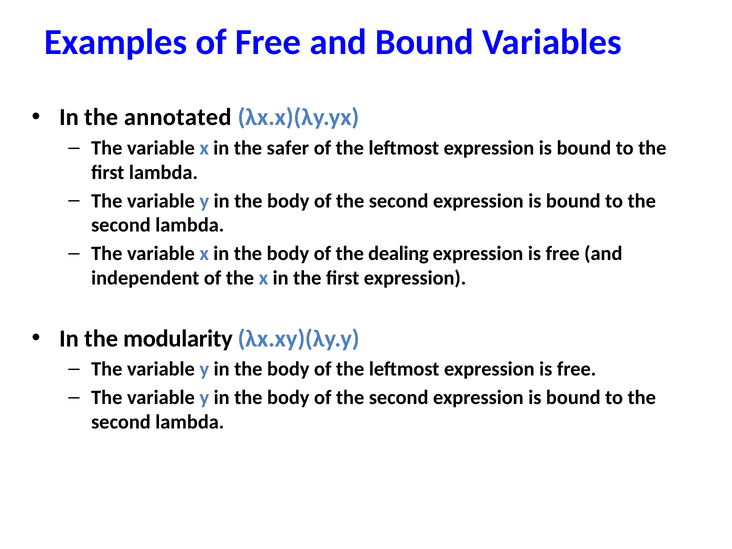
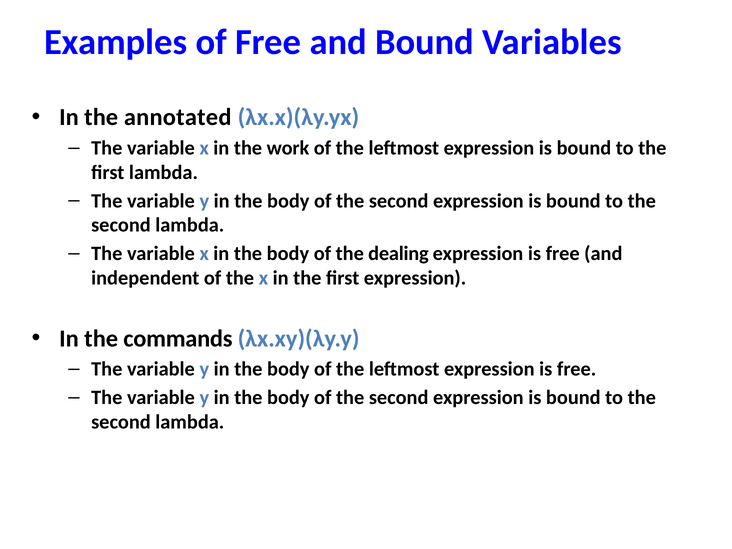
safer: safer -> work (288, 148)
modularity: modularity -> commands (178, 339)
